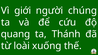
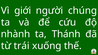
quang: quang -> nhành (15, 34)
loài: loài -> trái (22, 46)
